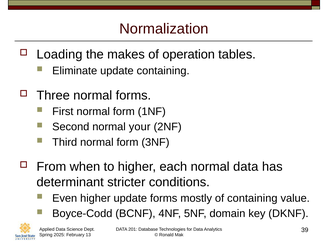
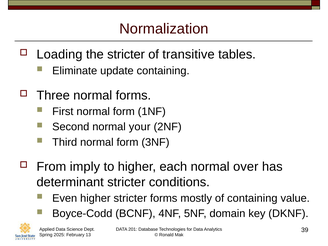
the makes: makes -> stricter (126, 54)
operation: operation -> transitive (189, 54)
when: when -> imply (85, 167)
normal data: data -> over (246, 167)
higher update: update -> stricter (130, 198)
